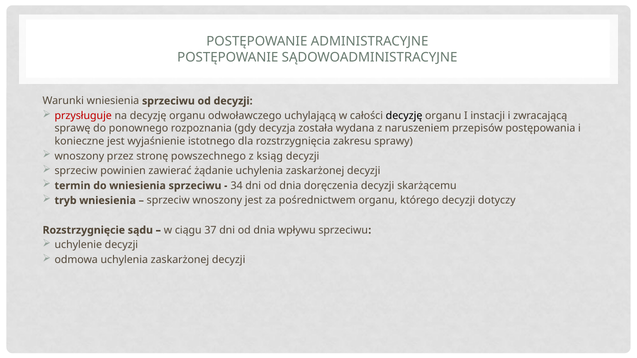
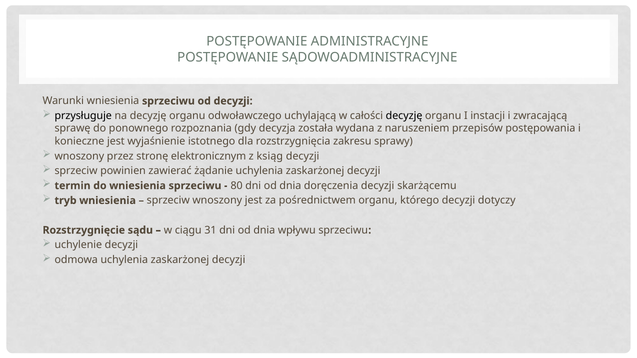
przysługuje colour: red -> black (83, 116)
powszechnego: powszechnego -> elektronicznym (209, 156)
34: 34 -> 80 (237, 186)
37: 37 -> 31 (210, 230)
